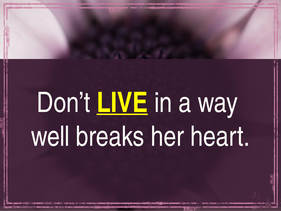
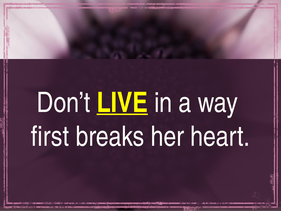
well: well -> first (50, 136)
